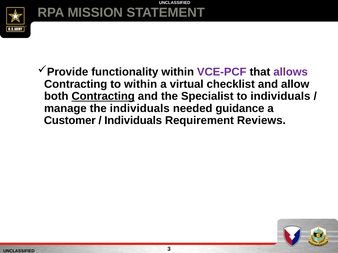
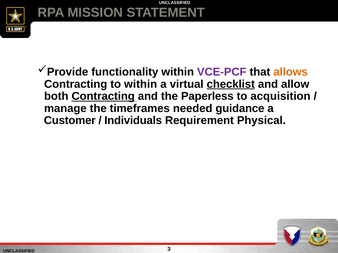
allows colour: purple -> orange (291, 72)
checklist underline: none -> present (231, 84)
Specialist: Specialist -> Paperless (207, 96)
to individuals: individuals -> acquisition (280, 96)
the individuals: individuals -> timeframes (140, 109)
Reviews: Reviews -> Physical (261, 121)
